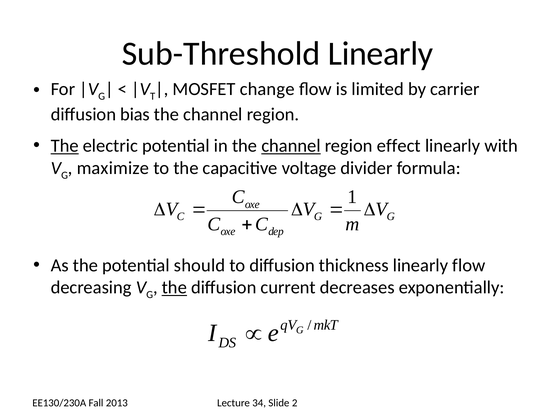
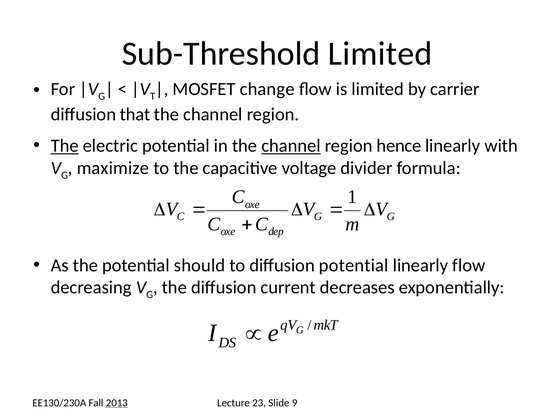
Sub-Threshold Linearly: Linearly -> Limited (380, 54)
bias: bias -> that (135, 114)
effect: effect -> hence (399, 146)
diffusion thickness: thickness -> potential (354, 265)
the underline: present -> none (174, 288)
2013 underline: none -> present (117, 403)
34: 34 -> 23 (259, 403)
2: 2 -> 9 (295, 403)
